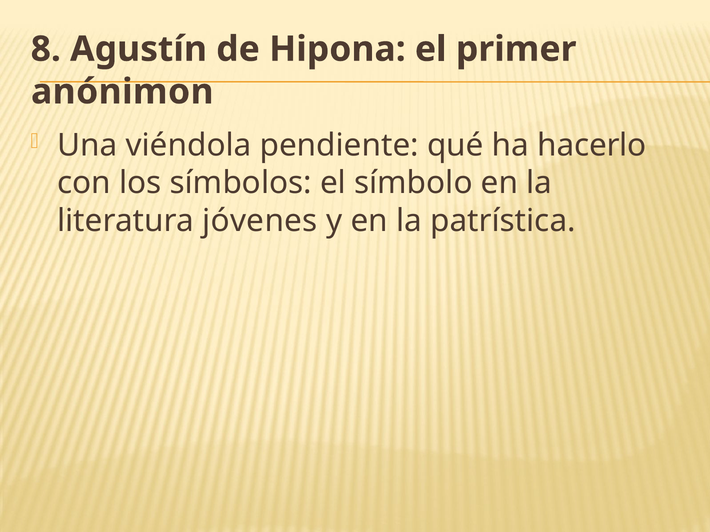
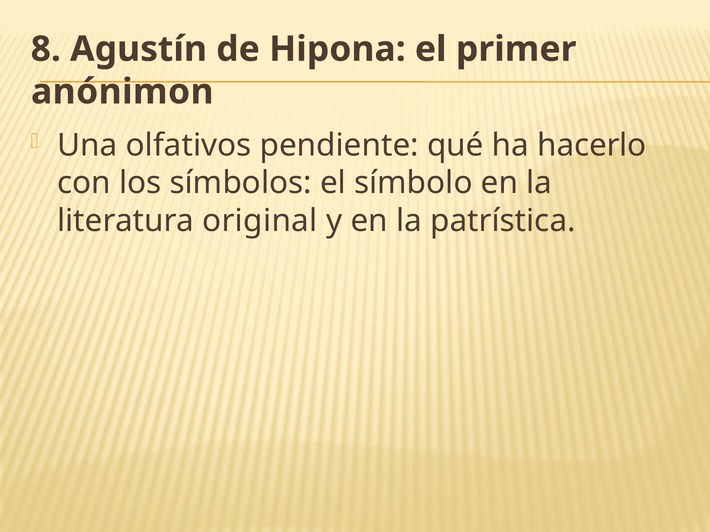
viéndola: viéndola -> olfativos (189, 145)
jóvenes: jóvenes -> original (260, 221)
